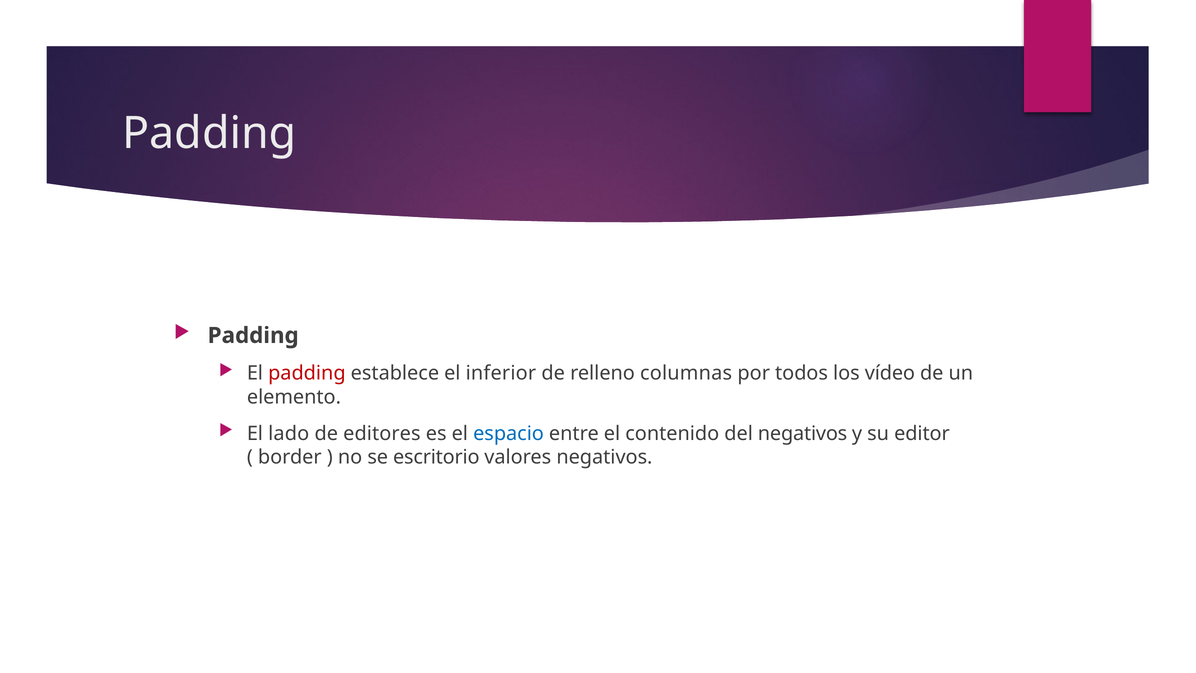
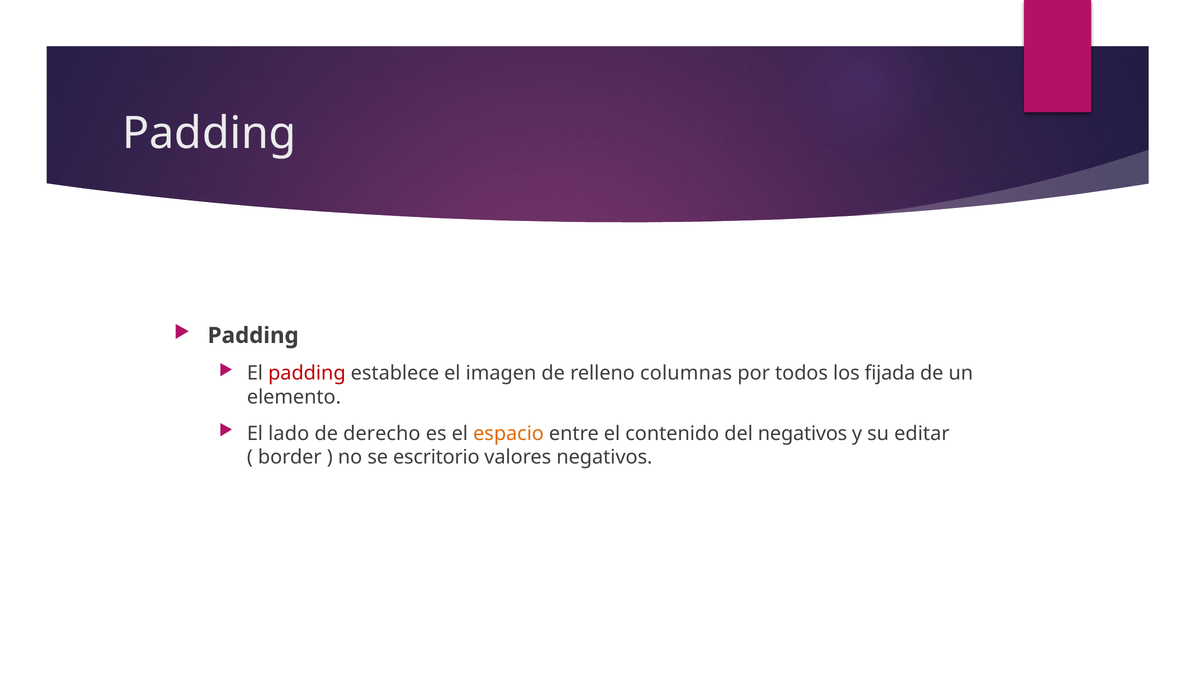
inferior: inferior -> imagen (501, 373)
vídeo: vídeo -> fijada (890, 373)
editores: editores -> derecho (382, 433)
espacio colour: blue -> orange (509, 433)
editor: editor -> editar (922, 433)
